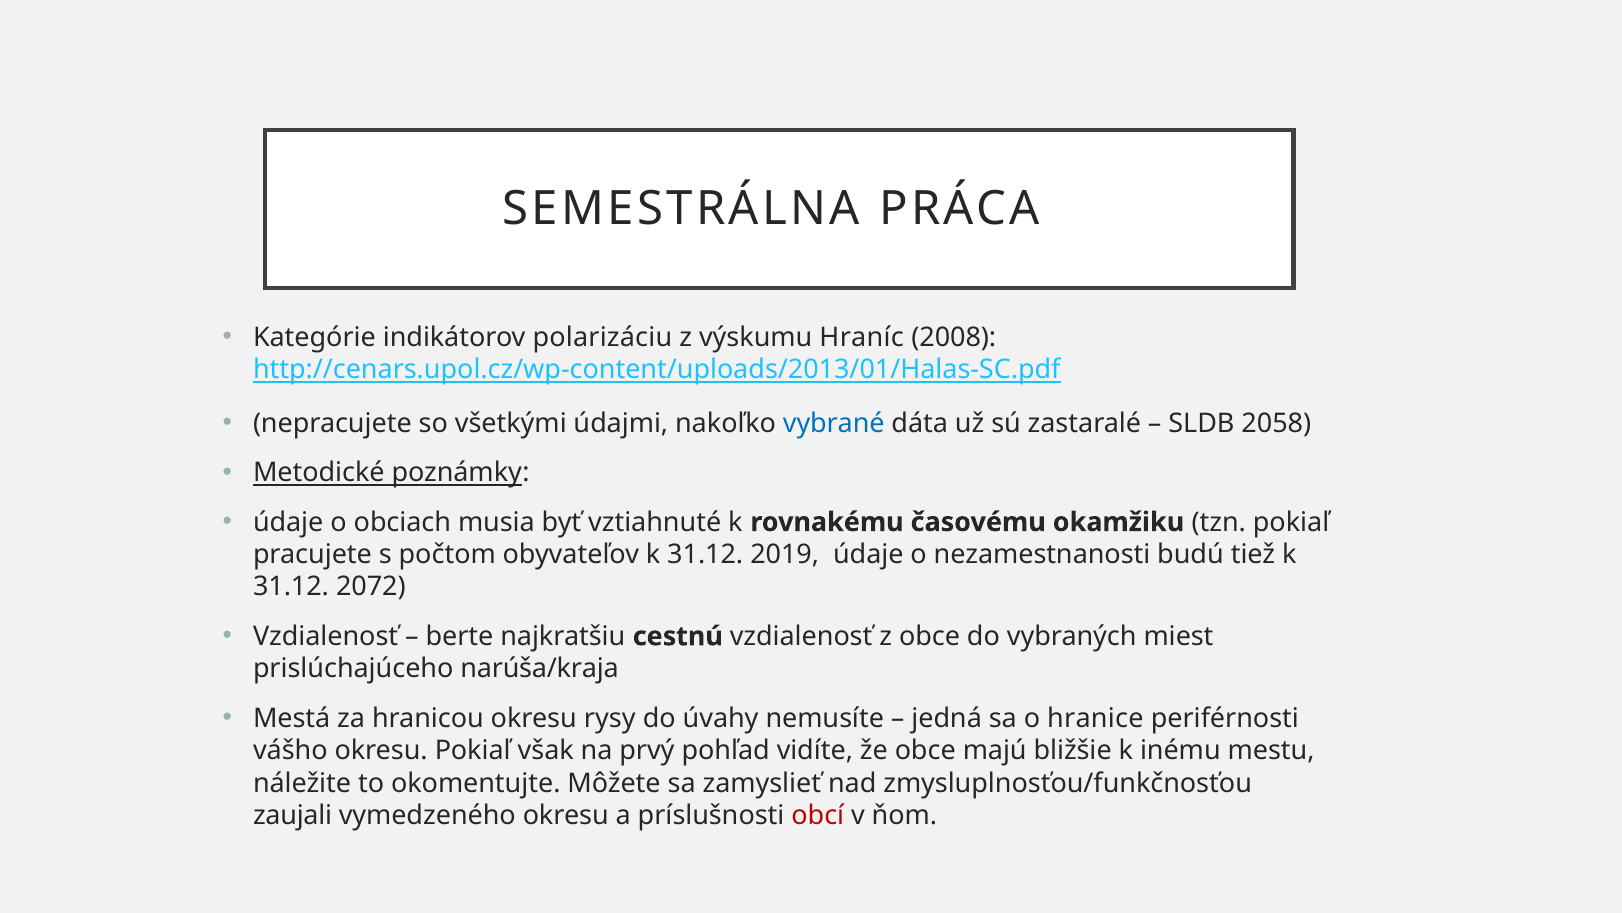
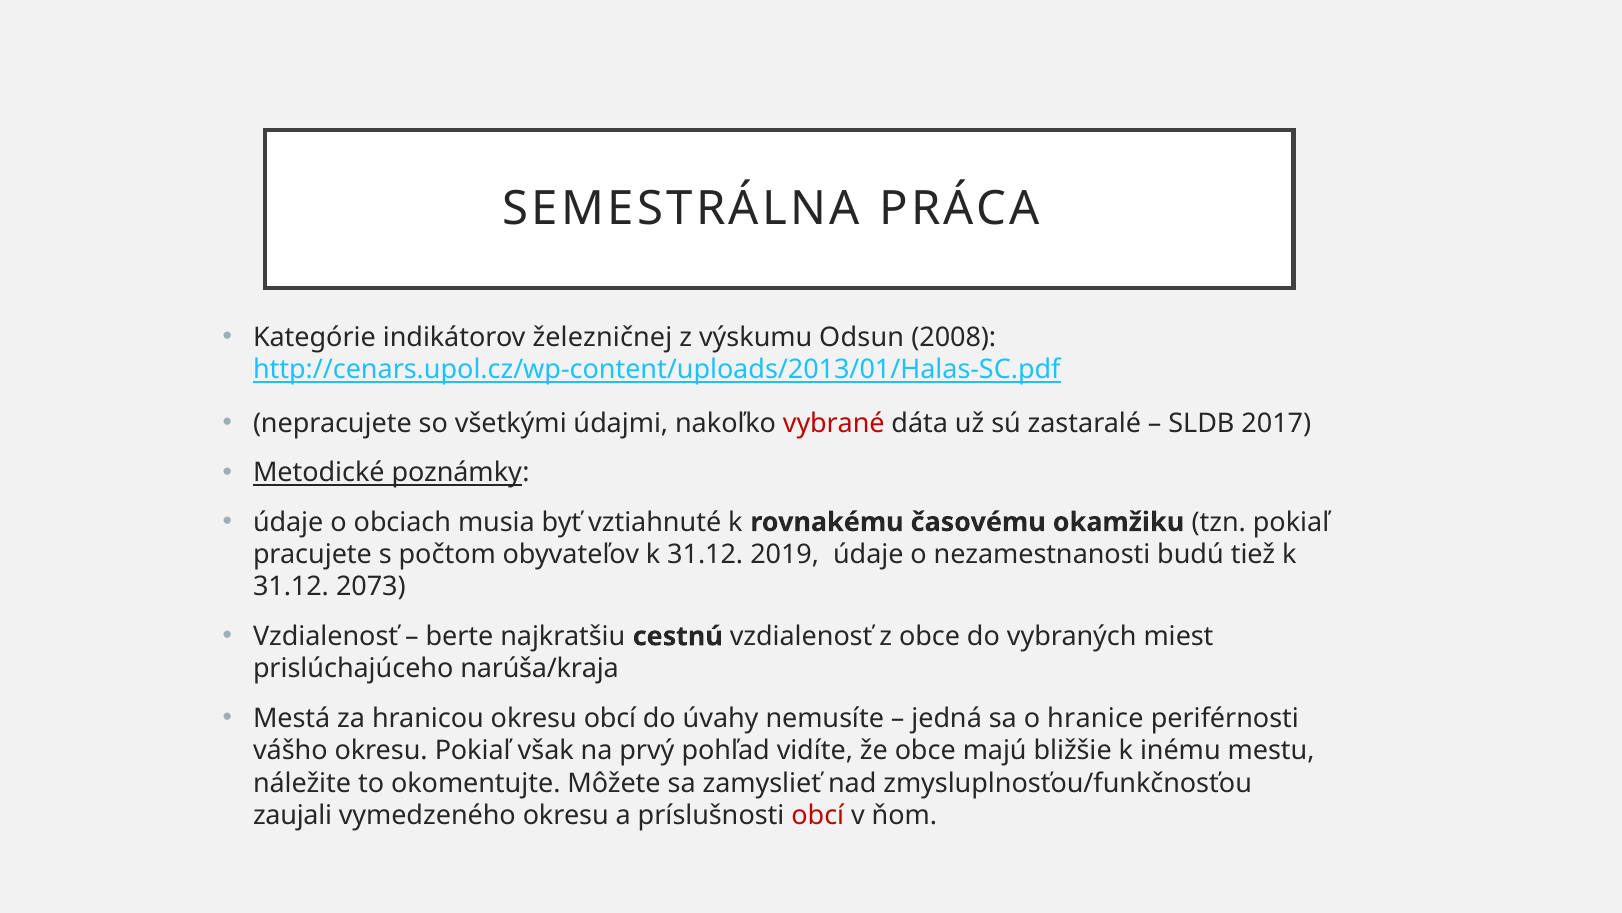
polarizáciu: polarizáciu -> železničnej (602, 337)
Hraníc: Hraníc -> Odsun (862, 337)
vybrané colour: blue -> red (834, 423)
2058: 2058 -> 2017 (1276, 423)
2072: 2072 -> 2073 (371, 587)
okresu rysy: rysy -> obcí (610, 718)
